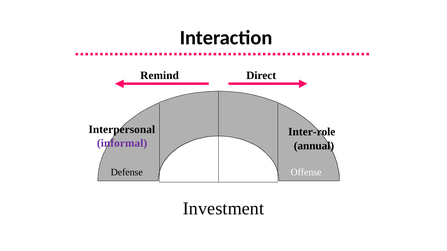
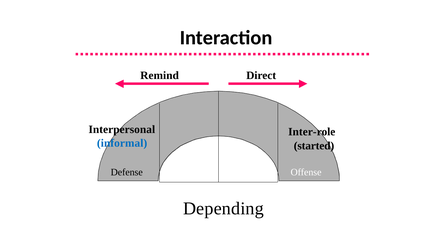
informal colour: purple -> blue (122, 143)
annual: annual -> started (314, 146)
Investment: Investment -> Depending (223, 209)
